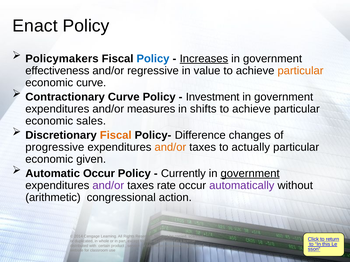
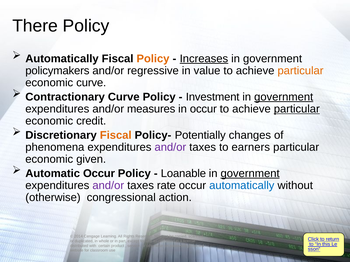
Enact: Enact -> There (35, 26)
Policymakers: Policymakers -> Automatically (62, 59)
Policy colour: blue -> orange (153, 59)
effectiveness: effectiveness -> policymakers (57, 71)
government underline: none -> present (284, 97)
in shifts: shifts -> occur (203, 109)
particular underline: none -> present (297, 109)
sales: sales -> credit (91, 121)
Difference: Difference -> Potentially (200, 135)
progressive: progressive -> phenomena (55, 147)
and/or colour: orange -> purple (170, 147)
actually: actually -> earners (251, 147)
Currently: Currently -> Loanable (183, 174)
automatically colour: purple -> blue (242, 186)
arithmetic: arithmetic -> otherwise (53, 198)
